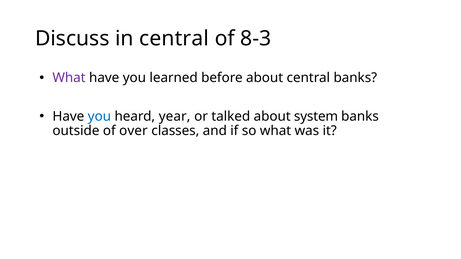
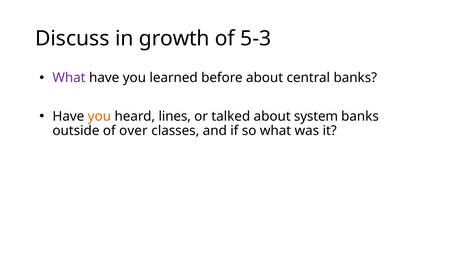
in central: central -> growth (174, 39)
8-3: 8-3 -> 5-3 (256, 39)
you colour: blue -> orange (99, 117)
year: year -> lines (175, 117)
